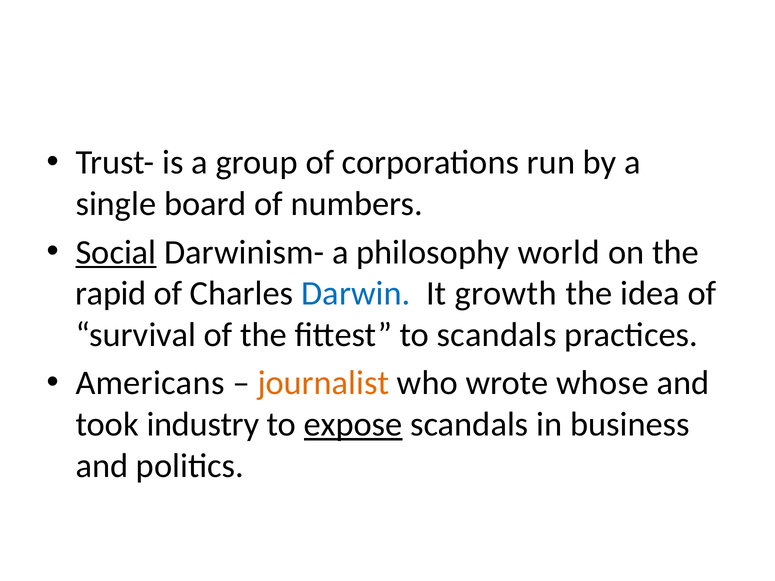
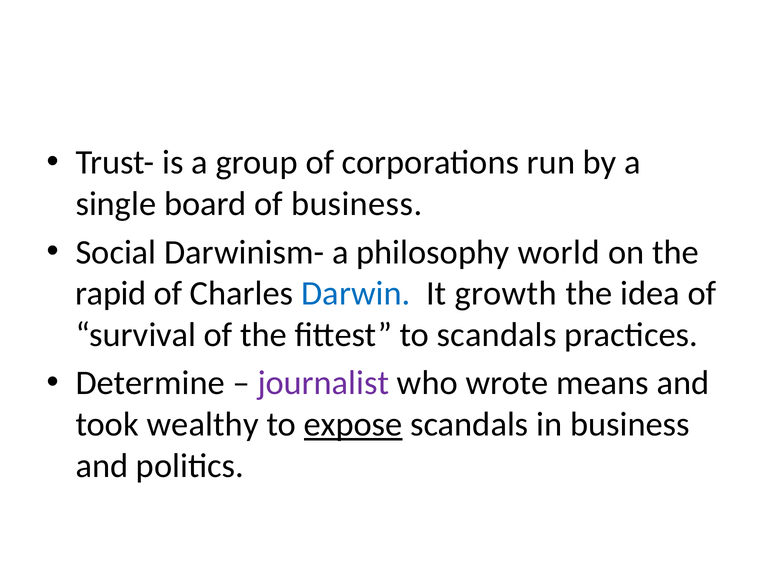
of numbers: numbers -> business (357, 204)
Social underline: present -> none (116, 252)
Americans: Americans -> Determine (150, 383)
journalist colour: orange -> purple (323, 383)
whose: whose -> means (602, 383)
industry: industry -> wealthy (203, 425)
